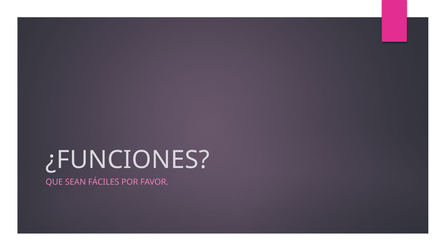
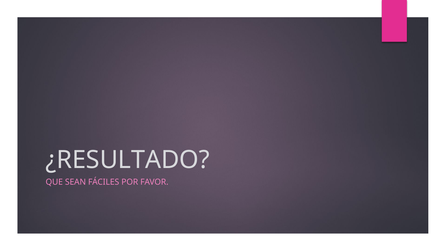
¿FUNCIONES: ¿FUNCIONES -> ¿RESULTADO (128, 160)
